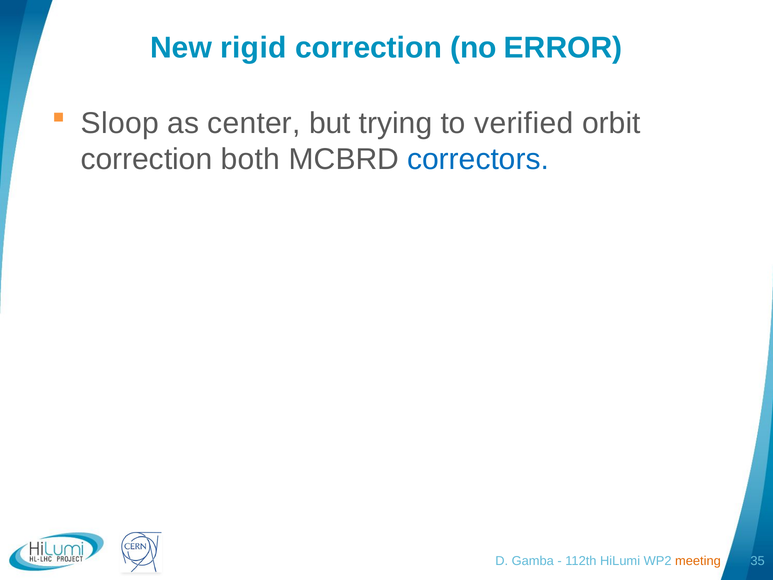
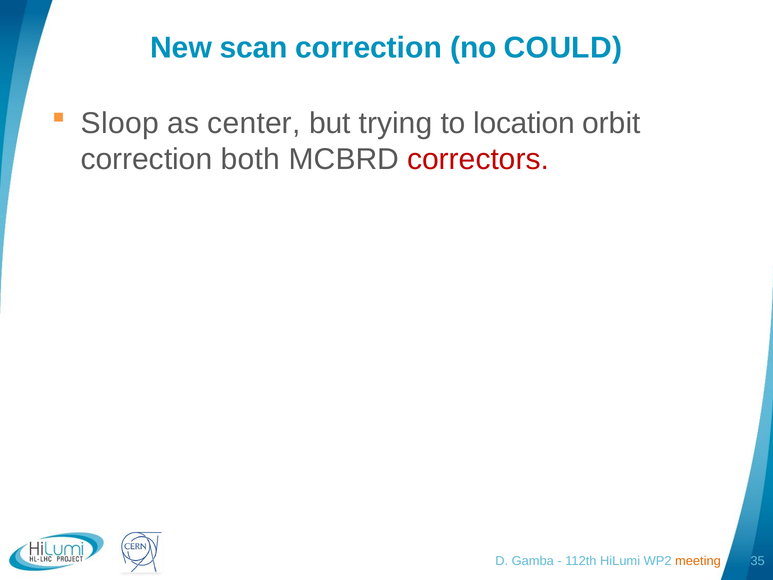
rigid: rigid -> scan (254, 48)
ERROR: ERROR -> COULD (563, 48)
verified: verified -> location (524, 123)
correctors colour: blue -> red (478, 159)
